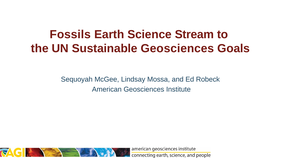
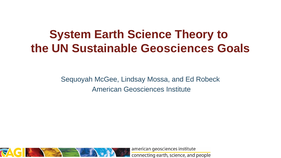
Fossils: Fossils -> System (70, 34)
Stream: Stream -> Theory (194, 34)
